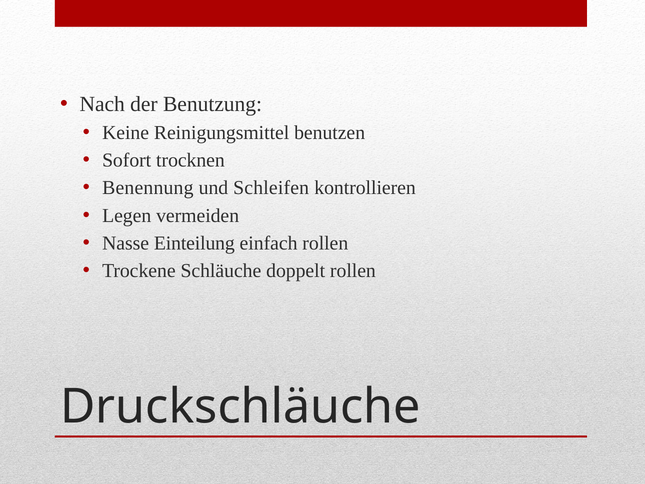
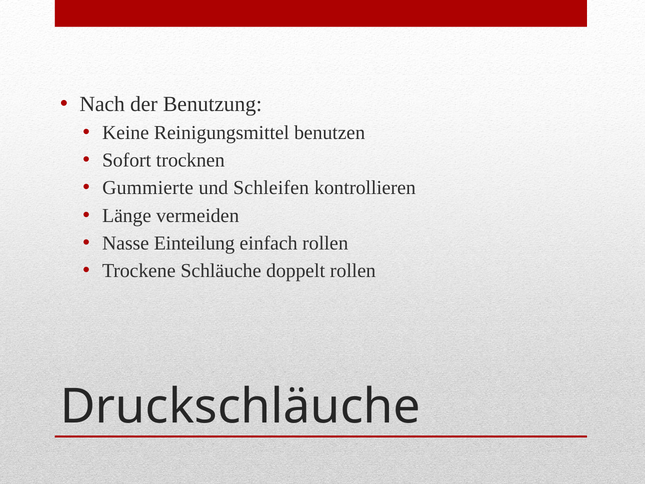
Benennung: Benennung -> Gummierte (148, 188)
Legen: Legen -> Länge (127, 215)
